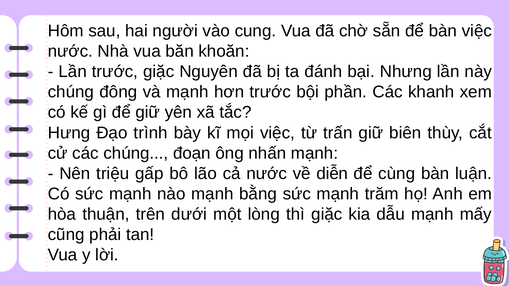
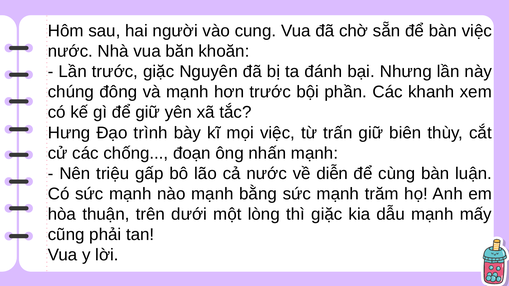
các chúng: chúng -> chống (136, 153)
